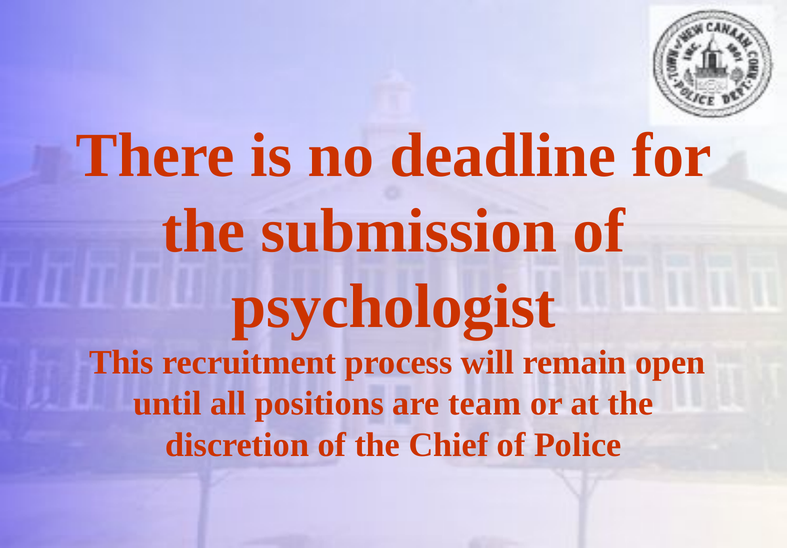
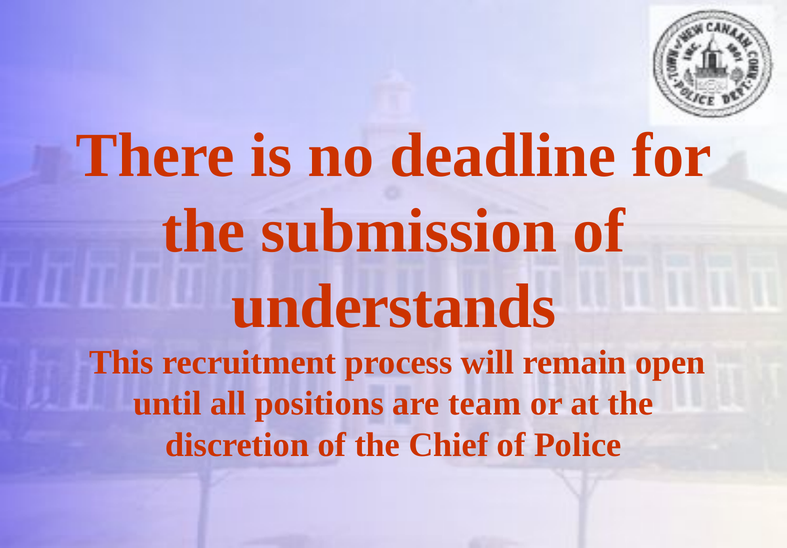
psychologist: psychologist -> understands (394, 306)
